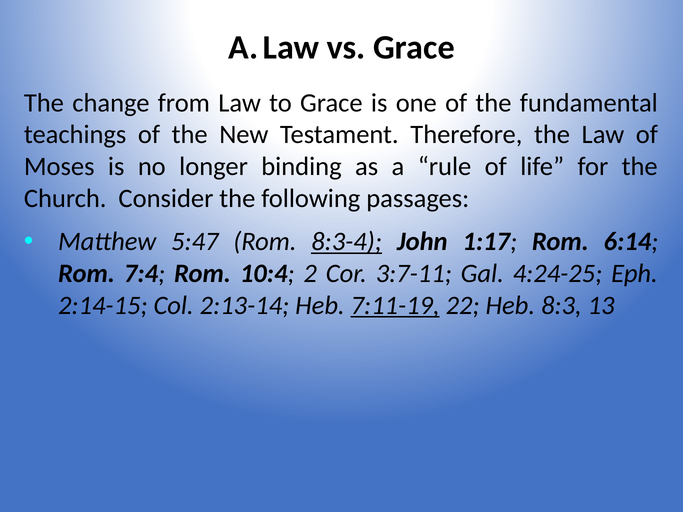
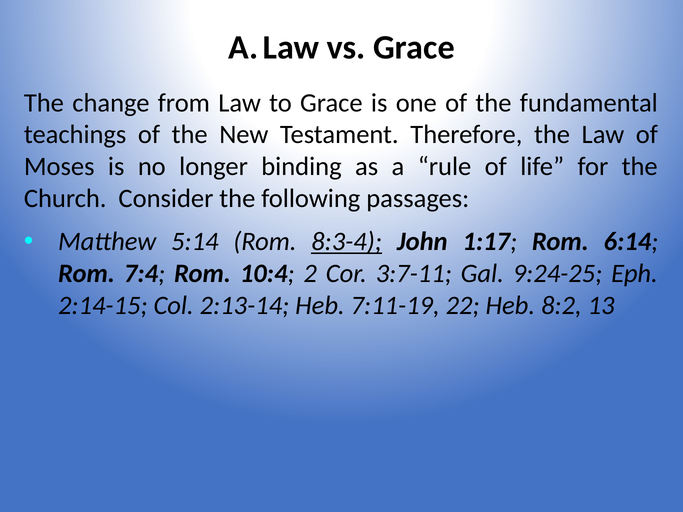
5:47: 5:47 -> 5:14 (195, 242)
4:24-25: 4:24-25 -> 9:24-25 (558, 274)
7:11-19 underline: present -> none (395, 306)
8:3: 8:3 -> 8:2 (561, 306)
